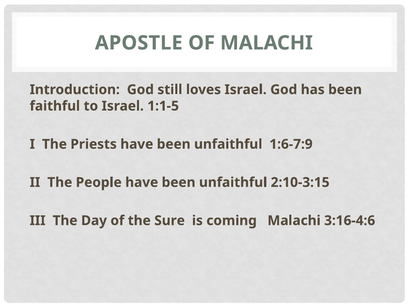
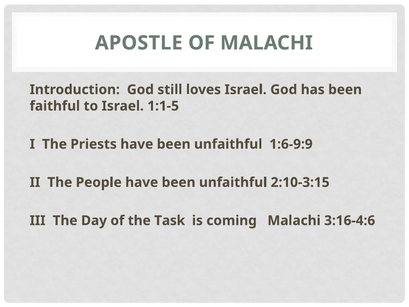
1:6-7:9: 1:6-7:9 -> 1:6-9:9 (291, 144)
Sure: Sure -> Task (170, 220)
